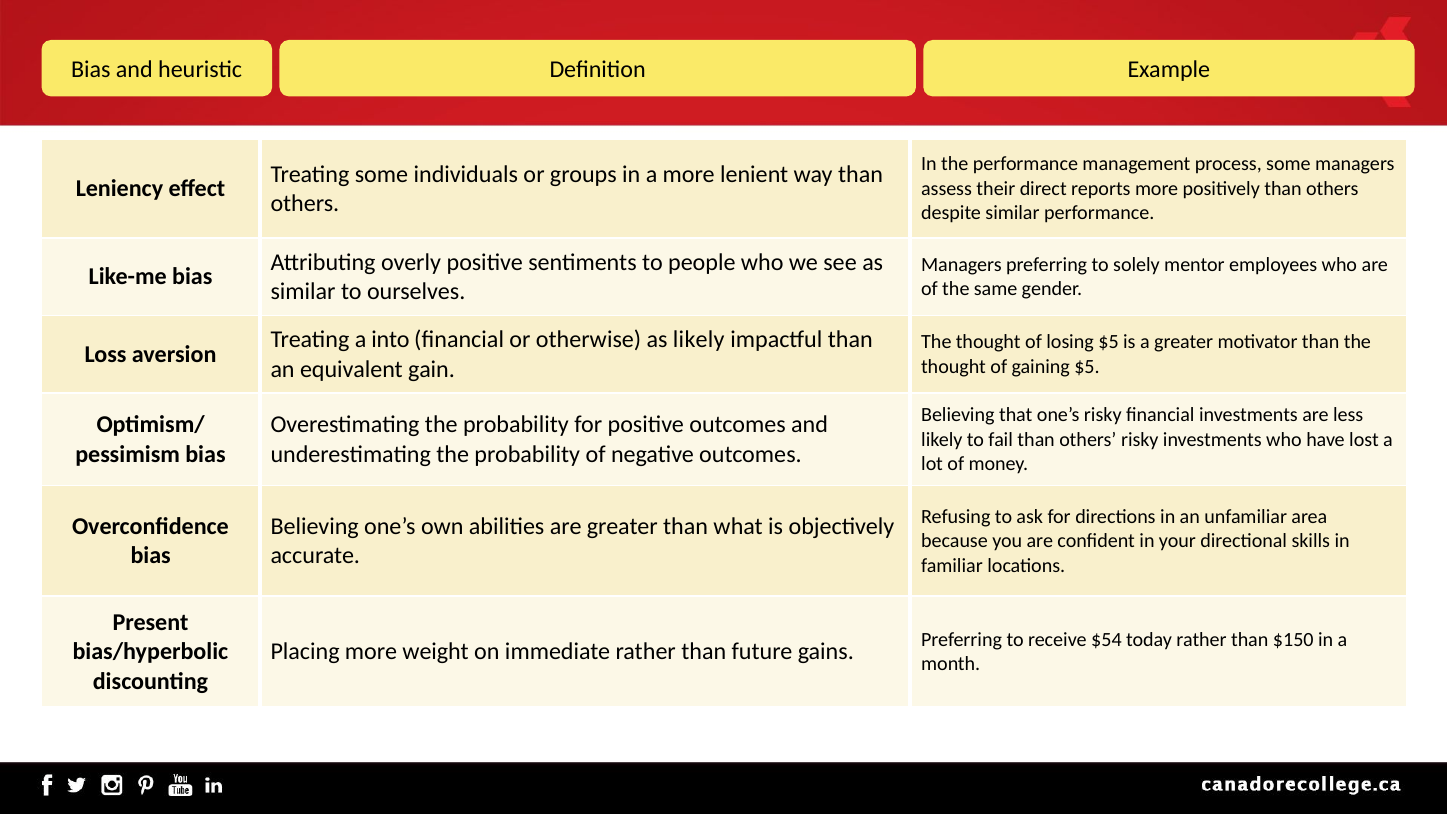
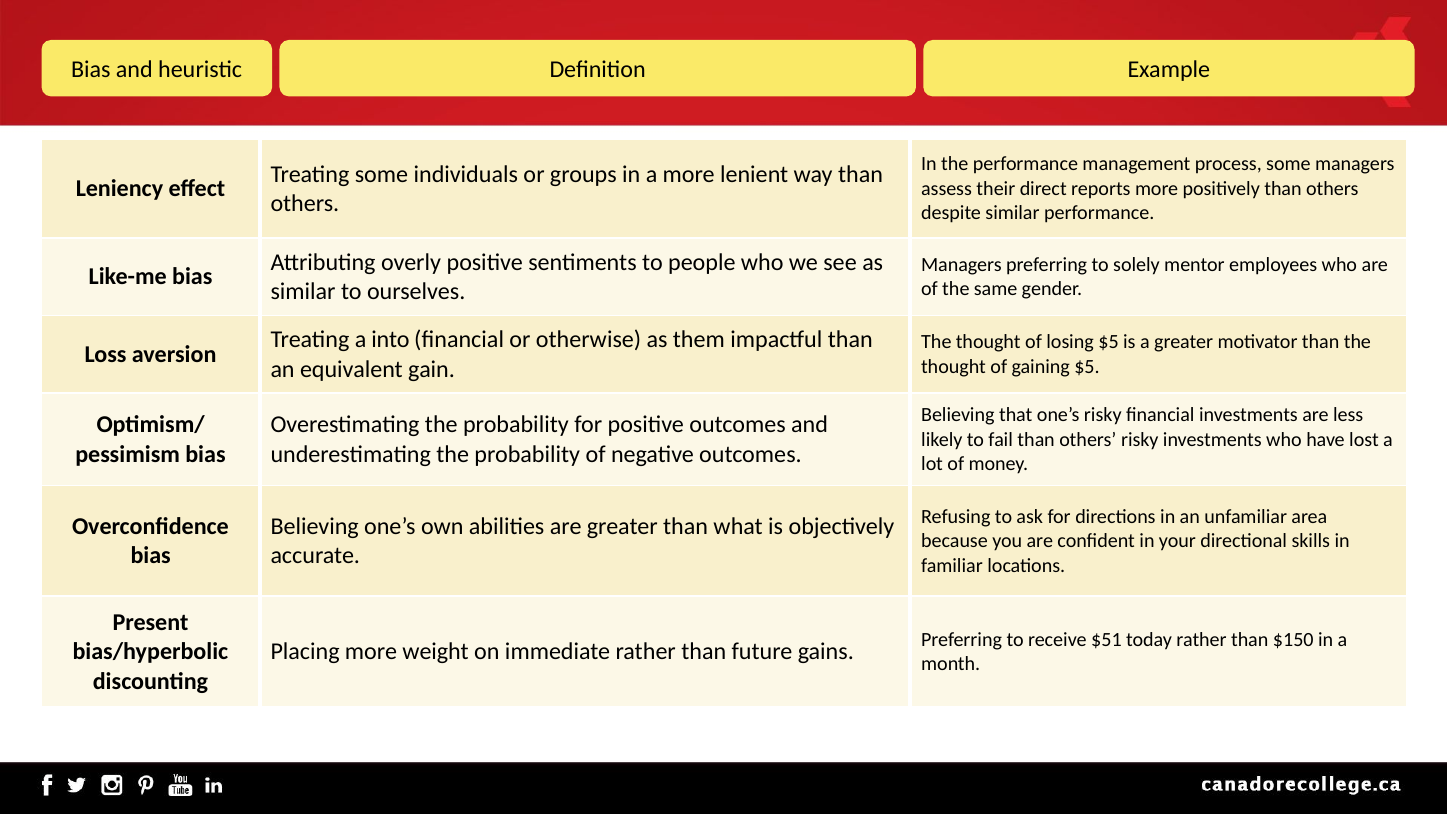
as likely: likely -> them (699, 340)
$54: $54 -> $51 (1106, 639)
